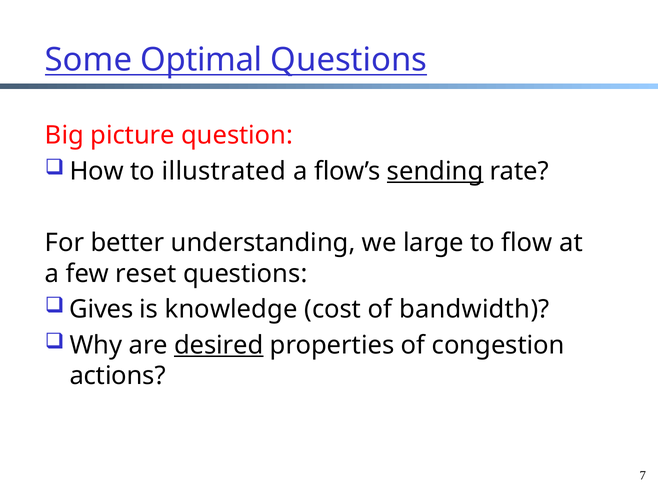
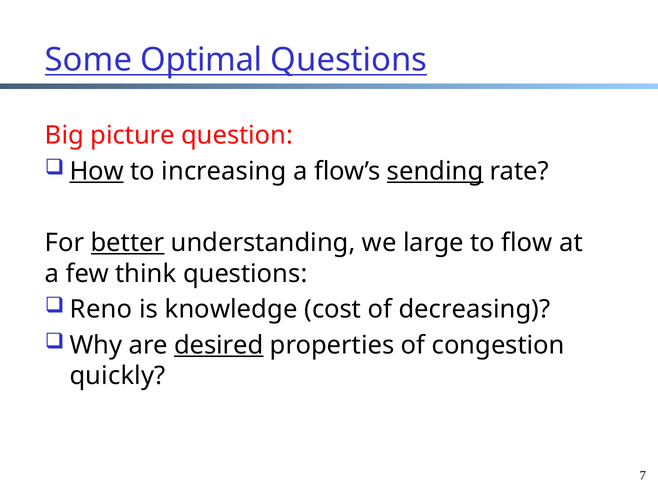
How underline: none -> present (97, 171)
illustrated: illustrated -> increasing (224, 171)
better underline: none -> present (128, 243)
reset: reset -> think (146, 274)
Gives: Gives -> Reno (101, 310)
bandwidth: bandwidth -> decreasing (474, 310)
actions: actions -> quickly (118, 376)
